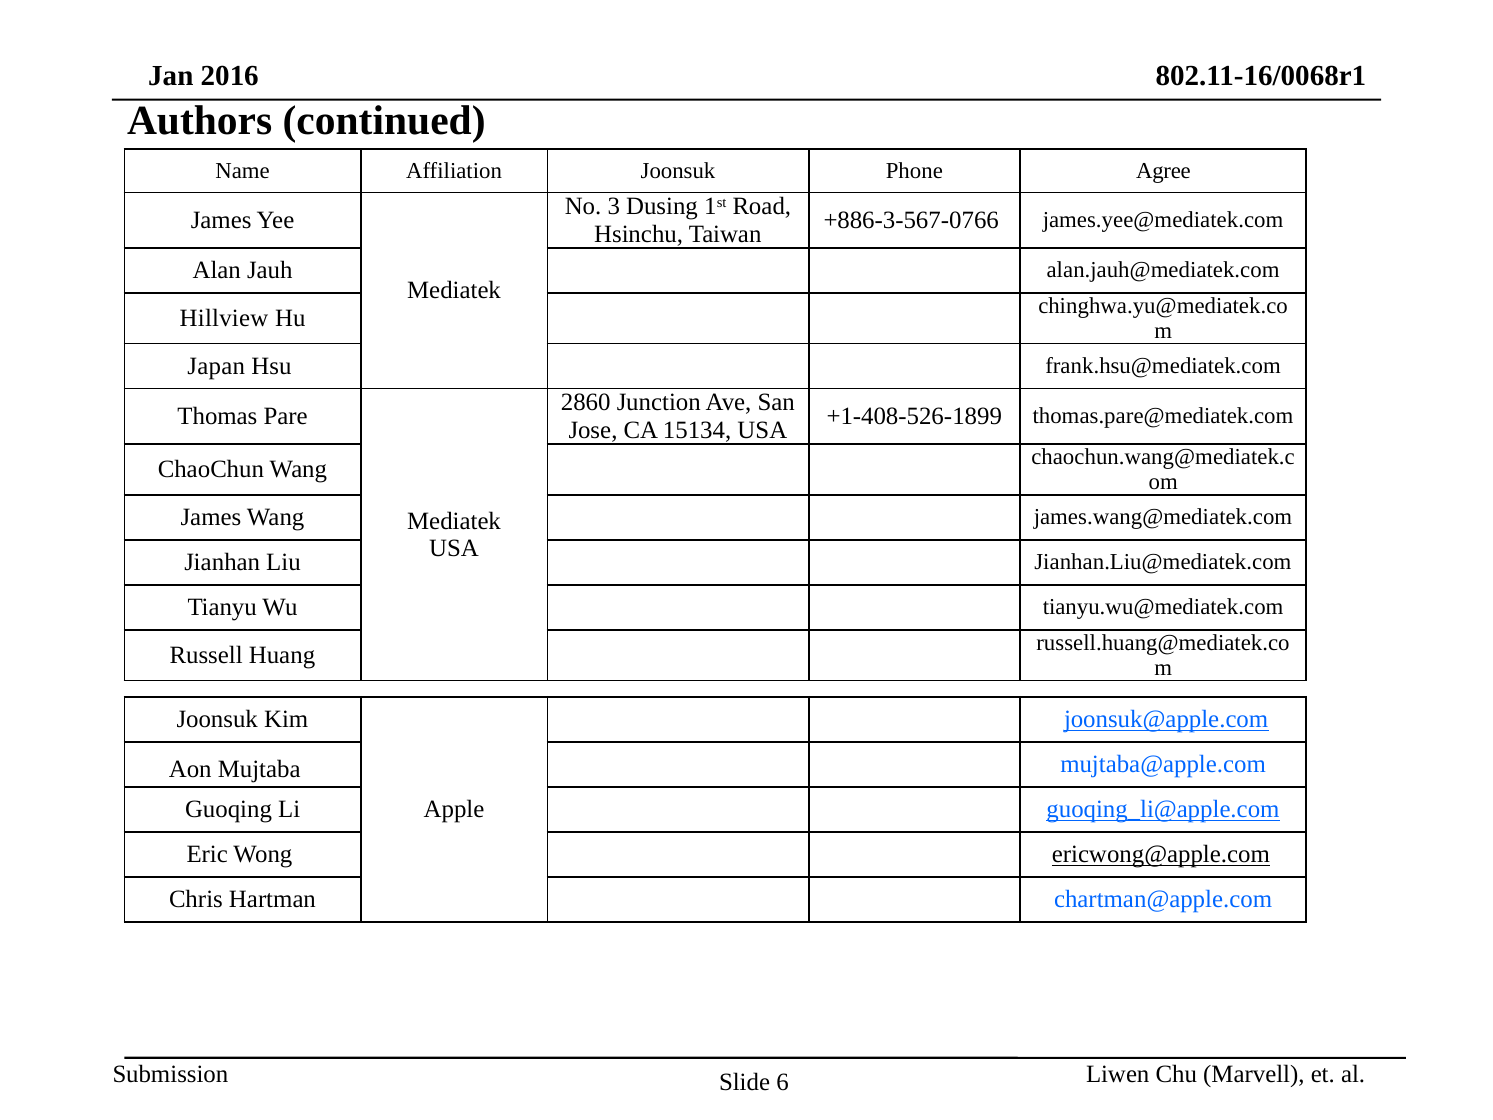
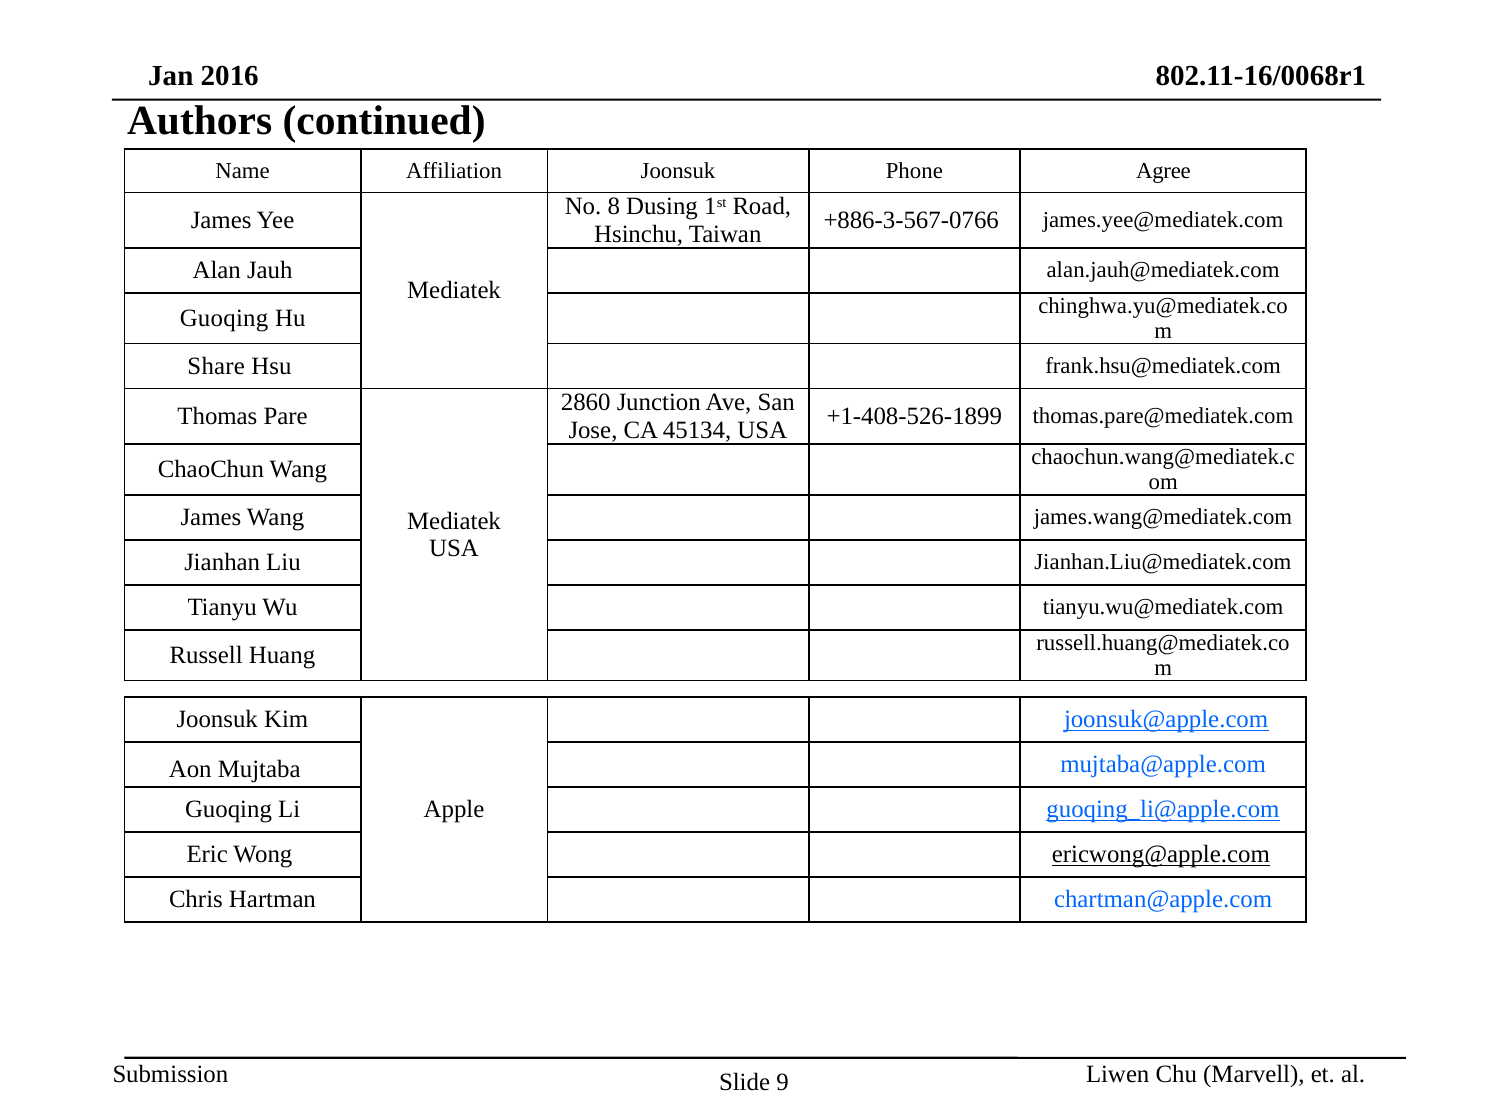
3: 3 -> 8 (614, 206)
Hillview: Hillview -> Guoqing (224, 318)
Japan: Japan -> Share (216, 366)
15134: 15134 -> 45134 (697, 430)
6: 6 -> 9 (783, 1082)
